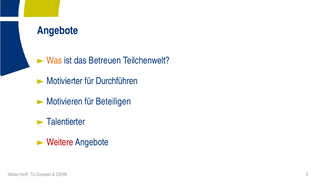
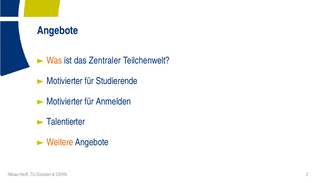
Betreuen: Betreuen -> Zentraler (105, 61)
Durchführen: Durchführen -> Studierende (117, 81)
Motivieren: Motivieren -> Motivierter (65, 102)
Beteiligen: Beteiligen -> Anmelden (113, 102)
Weitere colour: red -> orange (60, 143)
